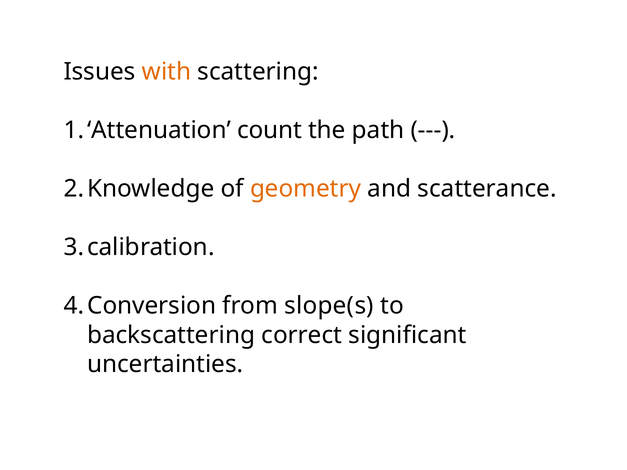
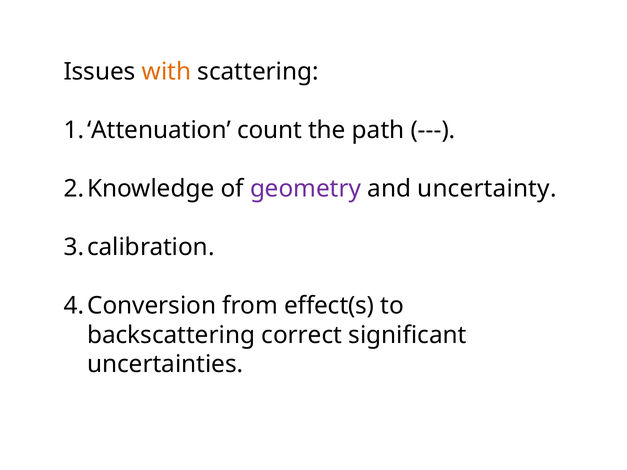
geometry colour: orange -> purple (306, 189)
scatterance: scatterance -> uncertainty (487, 189)
slope(s: slope(s -> effect(s (329, 306)
